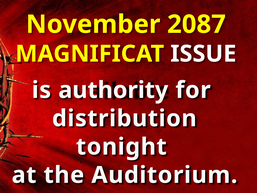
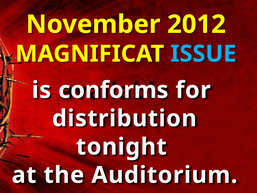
2087: 2087 -> 2012 (196, 24)
ISSUE colour: white -> light blue (203, 54)
authority: authority -> conforms (113, 90)
